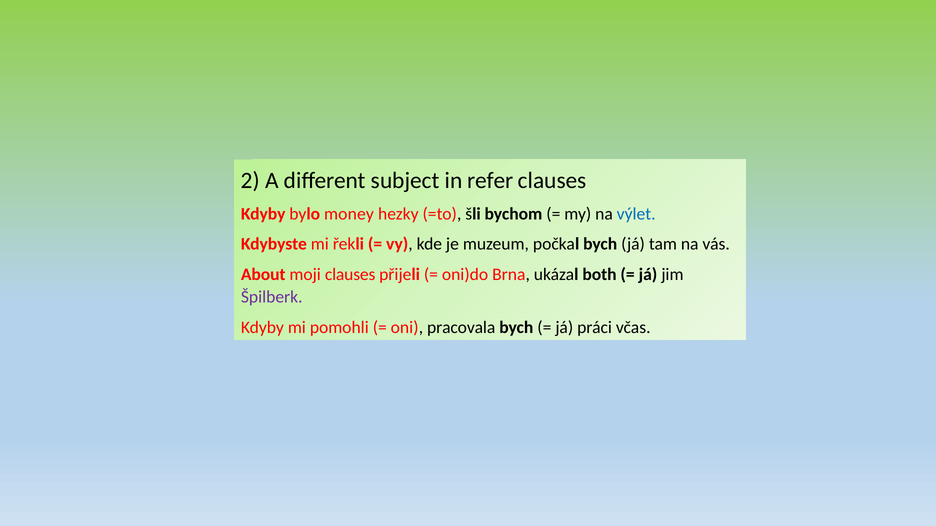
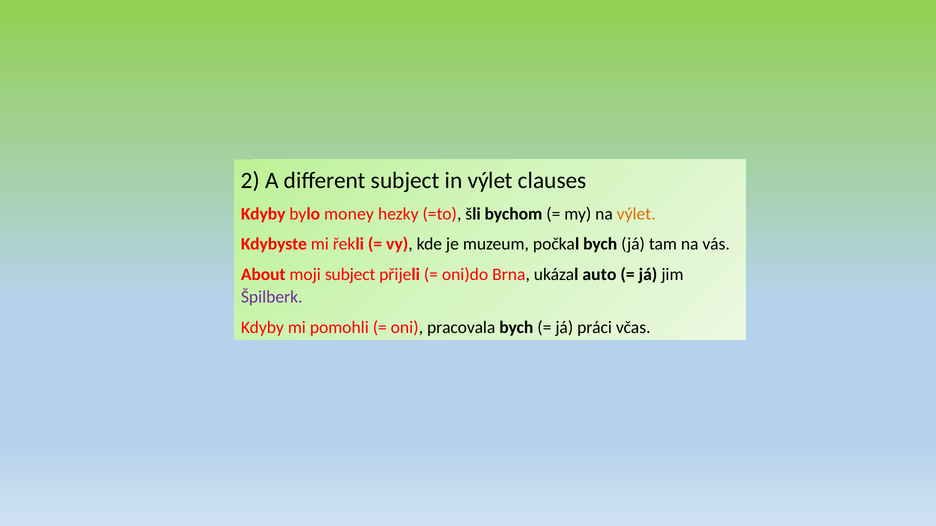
in refer: refer -> výlet (490, 181)
výlet colour: blue -> orange (636, 214)
moji clauses: clauses -> subject (350, 275)
both: both -> auto (599, 275)
